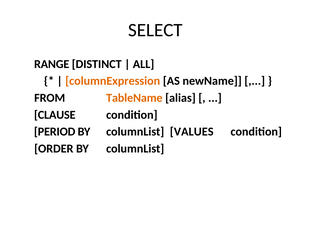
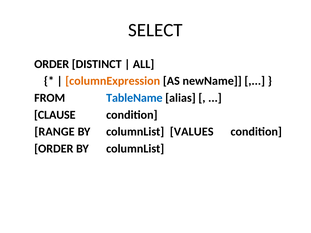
RANGE: RANGE -> ORDER (52, 64)
TableName colour: orange -> blue (134, 98)
PERIOD: PERIOD -> RANGE (55, 132)
